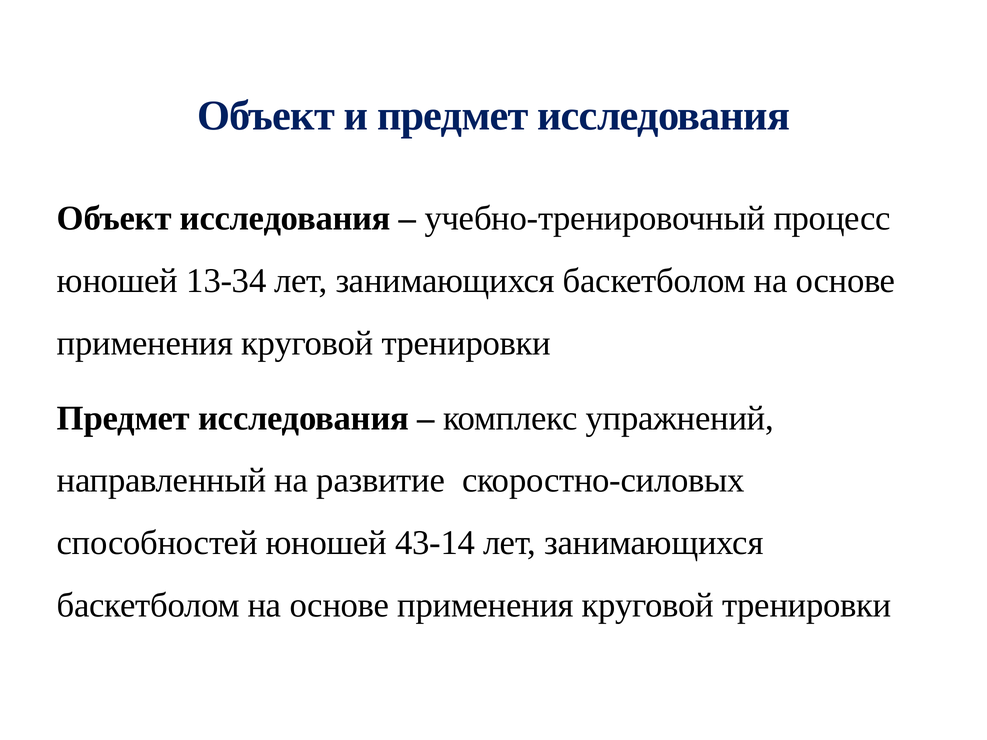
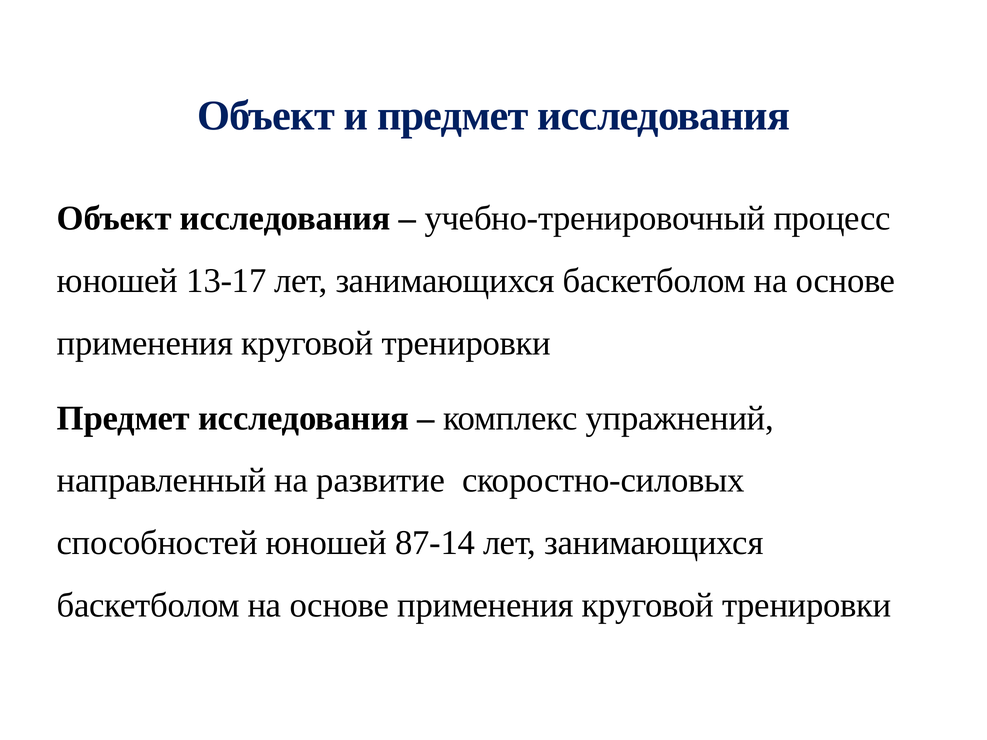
13-34: 13-34 -> 13-17 (226, 281)
43-14: 43-14 -> 87-14 (435, 543)
